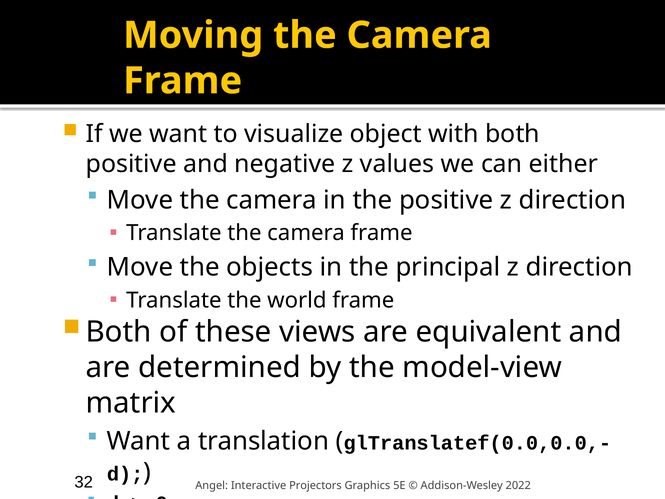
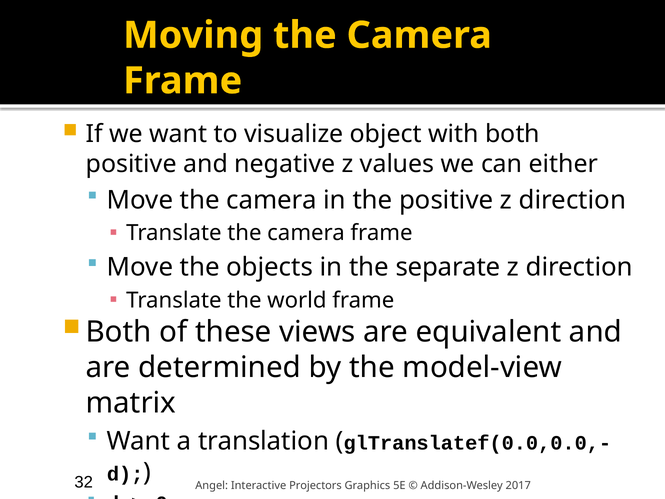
principal: principal -> separate (448, 267)
2022: 2022 -> 2017 (518, 485)
